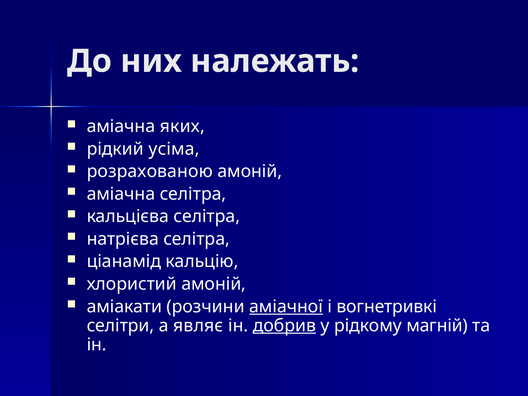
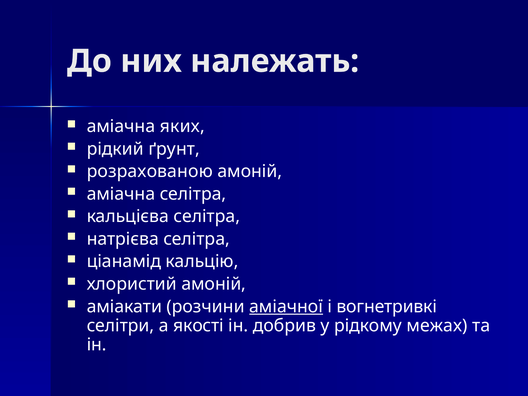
усіма: усіма -> ґрунт (174, 149)
являє: являє -> якості (198, 326)
добрив underline: present -> none (284, 326)
магній: магній -> межах (437, 326)
